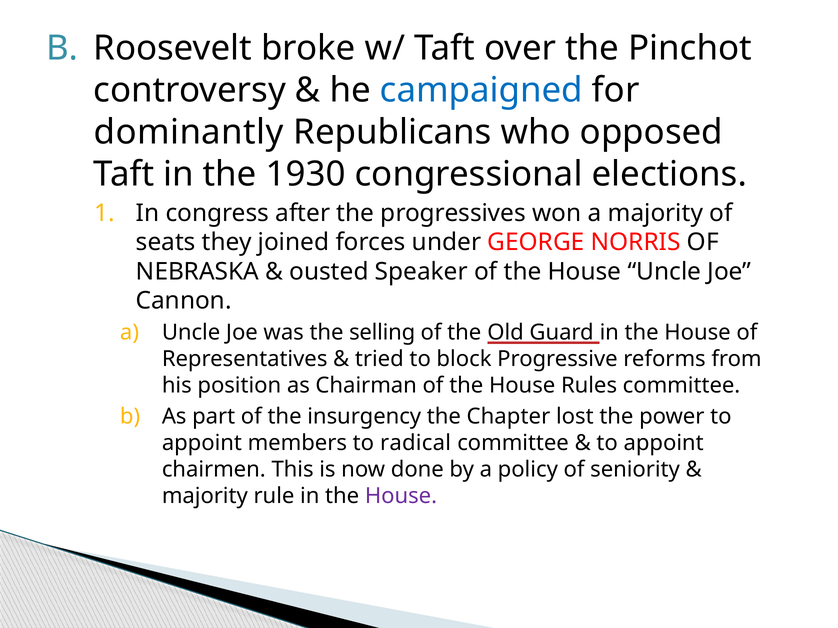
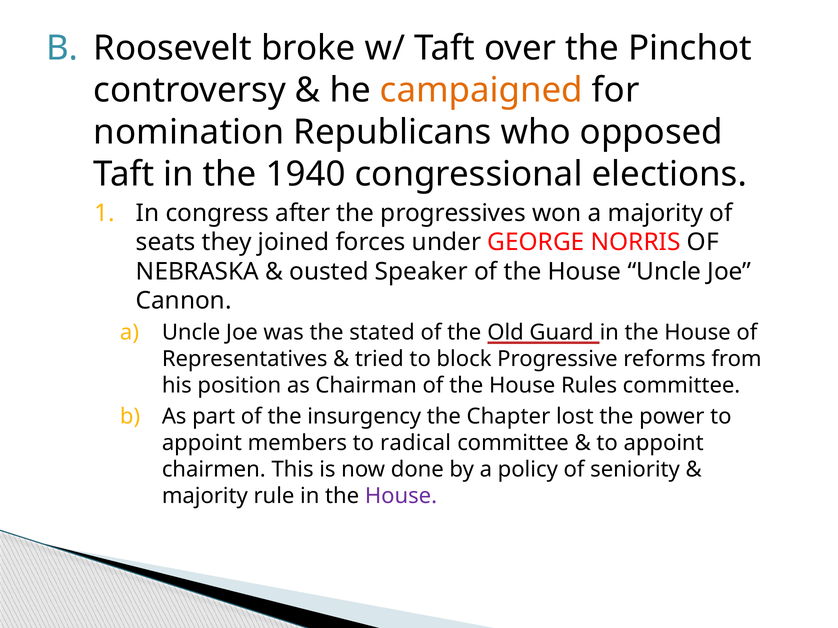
campaigned colour: blue -> orange (481, 90)
dominantly: dominantly -> nomination (189, 132)
1930: 1930 -> 1940 (306, 174)
selling: selling -> stated (382, 333)
